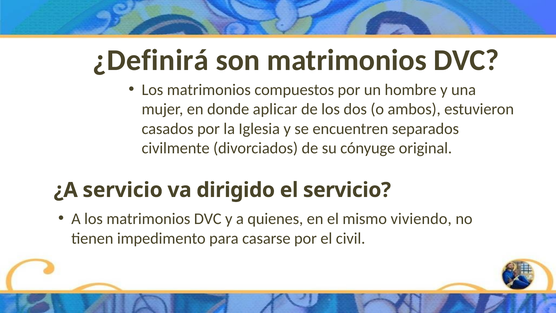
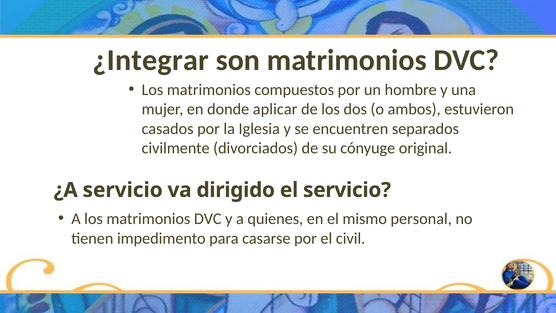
¿Definirá: ¿Definirá -> ¿Integrar (151, 60)
viviendo: viviendo -> personal (421, 219)
